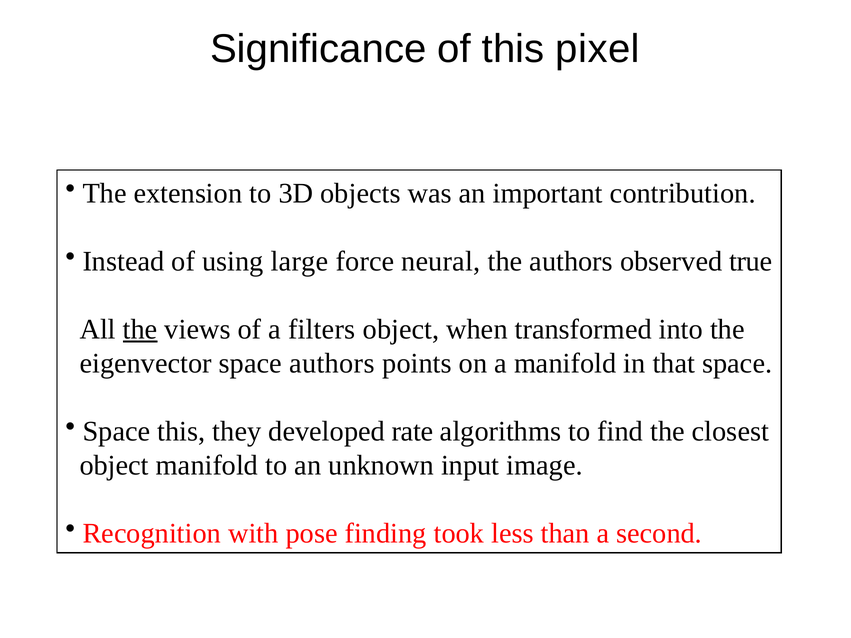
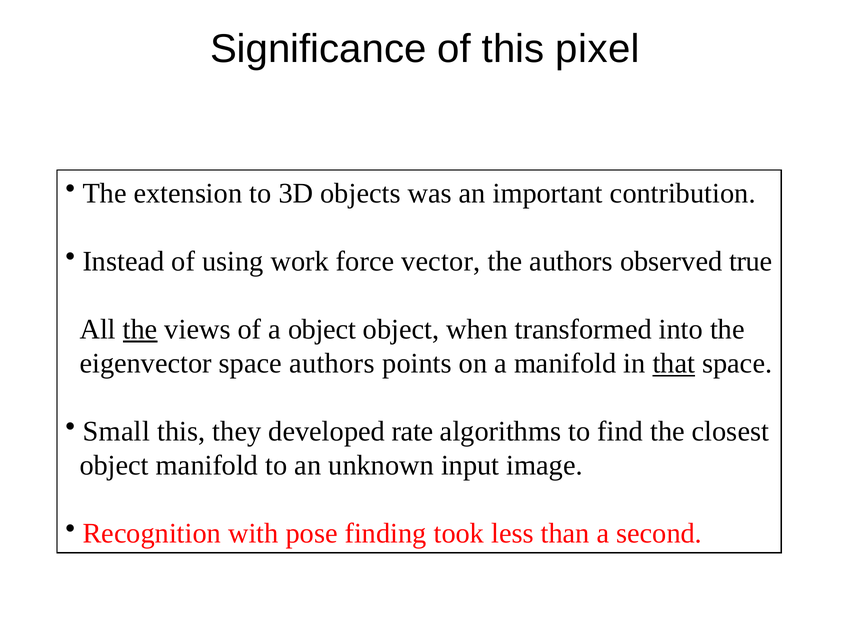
large: large -> work (300, 261)
neural: neural -> vector (441, 261)
a filters: filters -> object (322, 330)
that underline: none -> present (674, 364)
Space: Space -> Small (116, 432)
